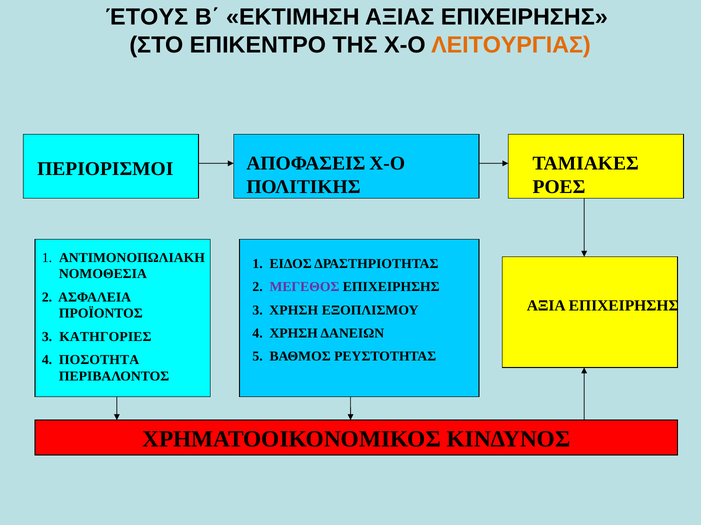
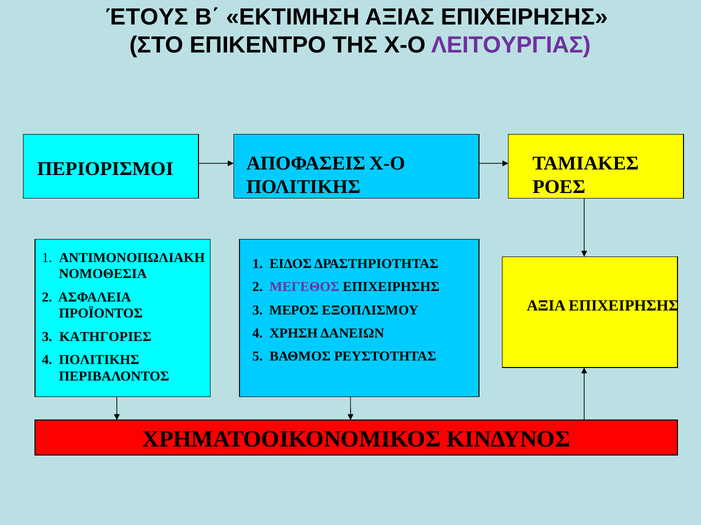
ΛΕΙΤΟΥΡΓΙΑΣ colour: orange -> purple (511, 45)
3 ΧΡΗΣΗ: ΧΡΗΣΗ -> ΜΕΡΟΣ (294, 310)
4 ΠΟΣΟΤΗΤΑ: ΠΟΣΟΤΗΤΑ -> ΠΟΛΙΤΙΚΗΣ (99, 360)
